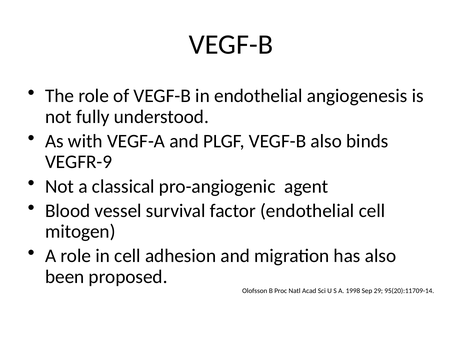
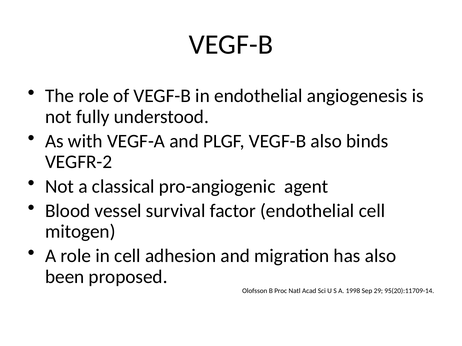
VEGFR-9: VEGFR-9 -> VEGFR-2 (79, 162)
